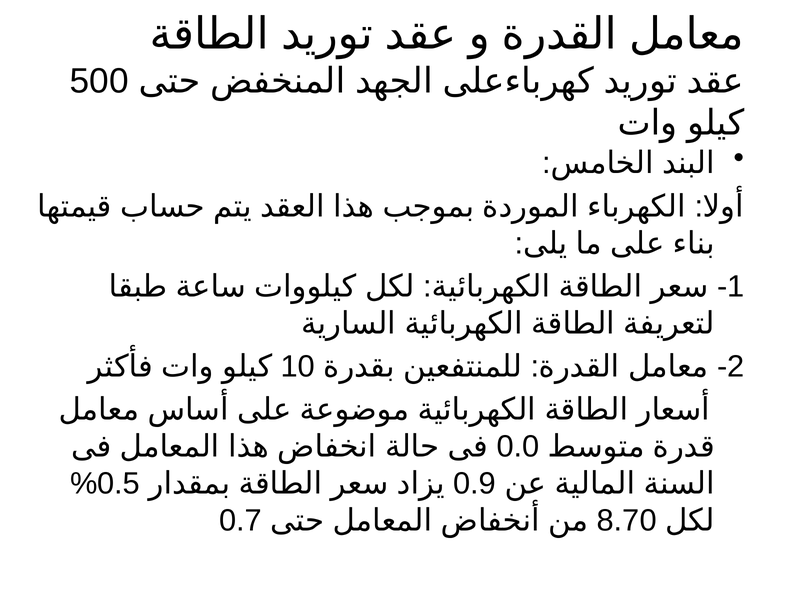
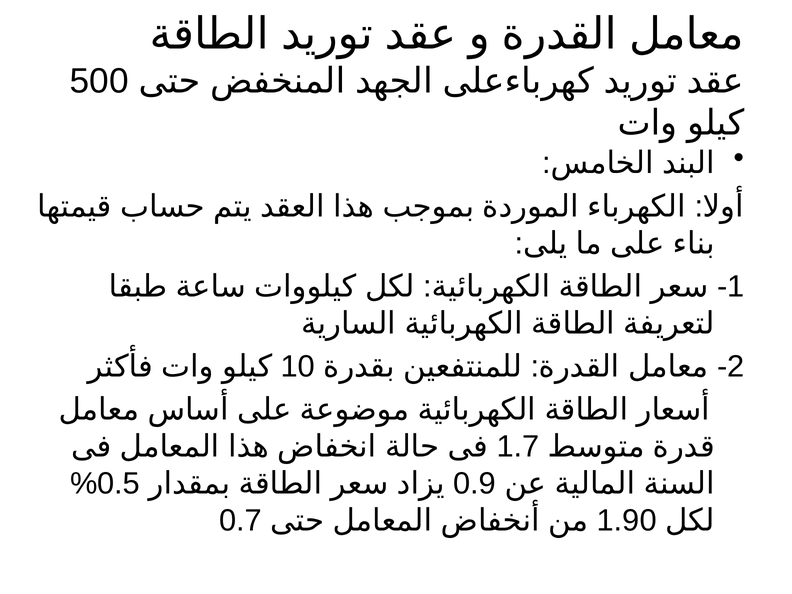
0.0: 0.0 -> 1.7 (518, 447)
8.70: 8.70 -> 1.90 (627, 521)
